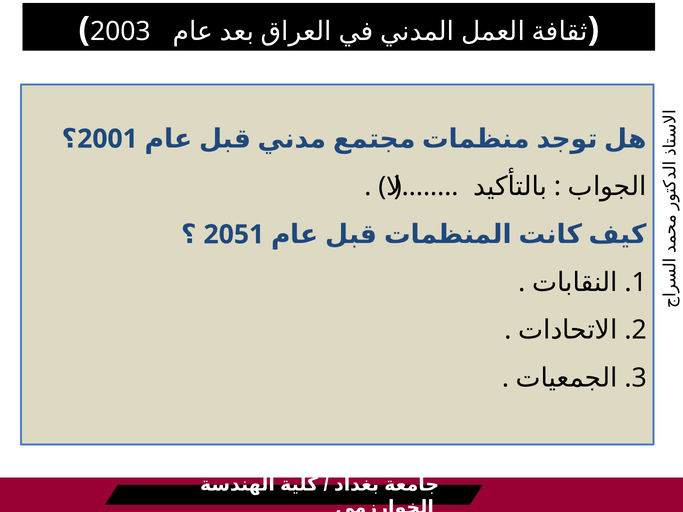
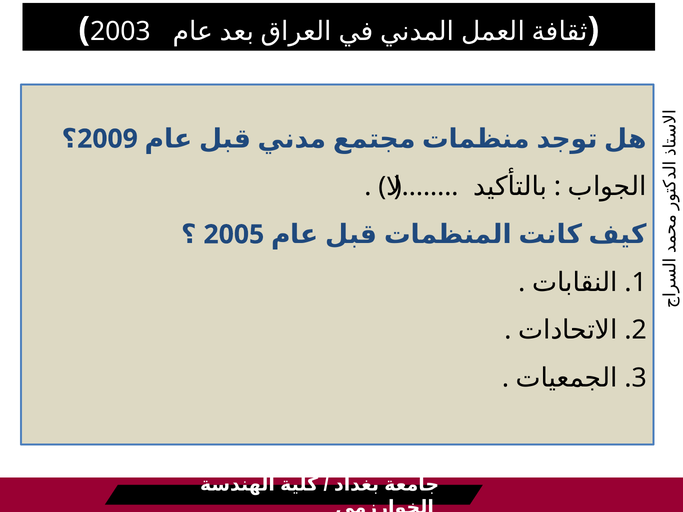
2001: 2001 -> 2009 (108, 139)
2051: 2051 -> 2005 (234, 235)
